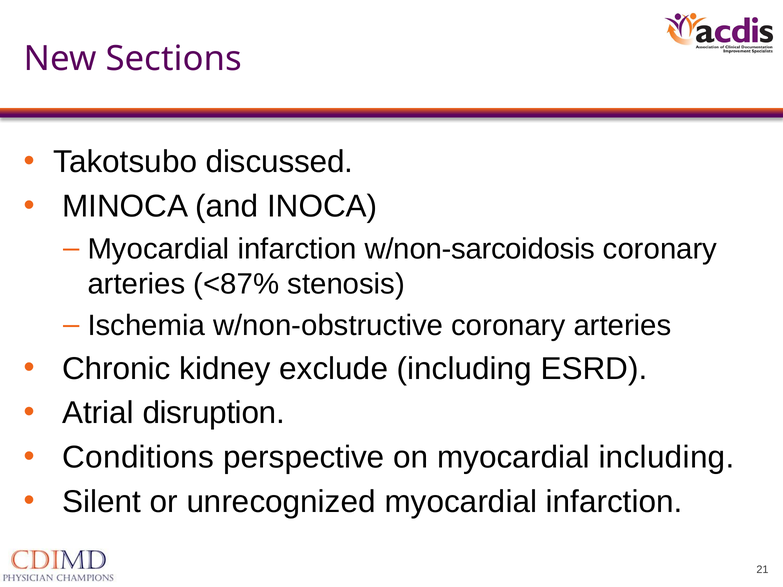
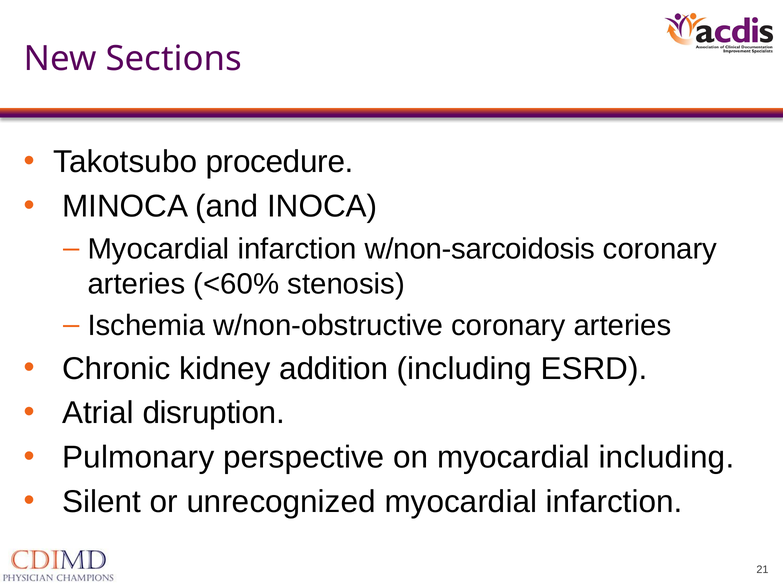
discussed: discussed -> procedure (280, 162)
<87%: <87% -> <60% (236, 284)
exclude: exclude -> addition (334, 369)
Conditions: Conditions -> Pulmonary (138, 458)
